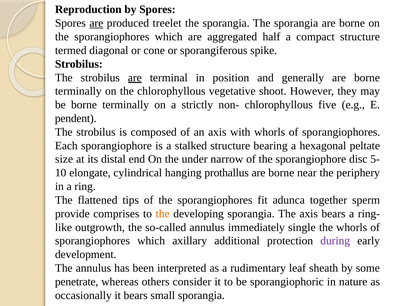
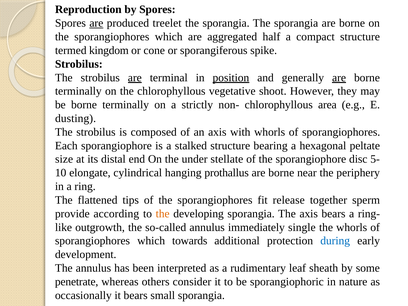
diagonal: diagonal -> kingdom (109, 50)
position underline: none -> present (231, 78)
are underline: none -> present (339, 78)
five: five -> area (327, 105)
pendent: pendent -> dusting (76, 118)
narrow: narrow -> stellate (227, 159)
adunca: adunca -> release (289, 200)
comprises: comprises -> according (116, 214)
axillary: axillary -> towards (190, 241)
during colour: purple -> blue (335, 241)
